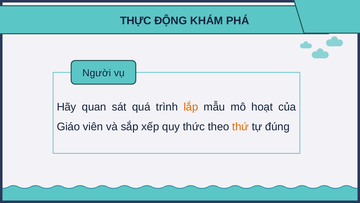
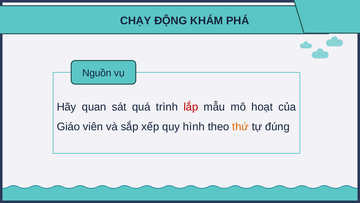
THỰC: THỰC -> CHẠY (136, 21)
Người: Người -> Nguồn (97, 73)
lắp colour: orange -> red (191, 107)
thức: thức -> hình (194, 127)
